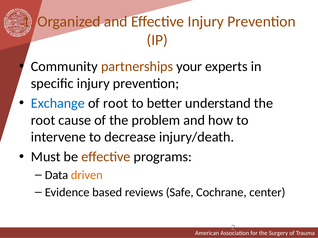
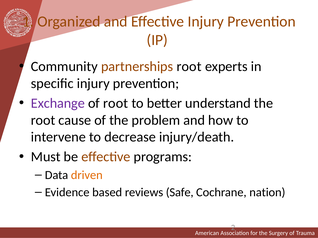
partnerships your: your -> root (189, 67)
Exchange colour: blue -> purple (58, 103)
center: center -> nation (267, 193)
